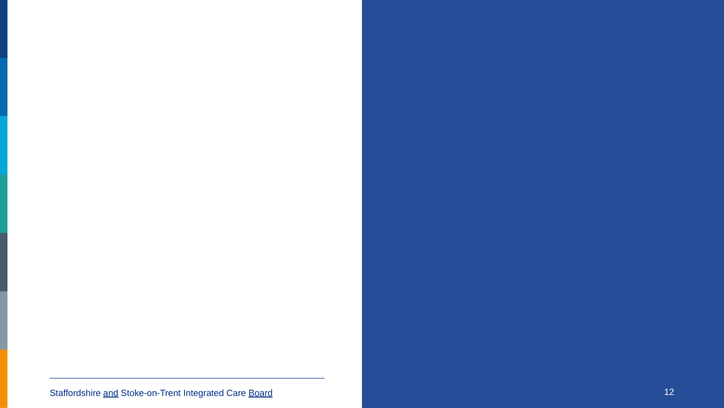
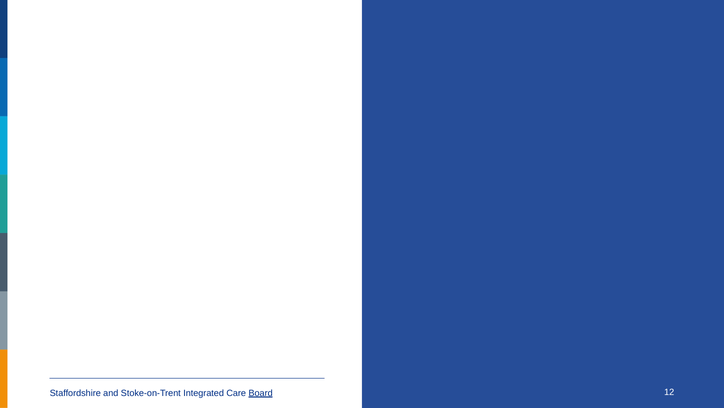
and underline: present -> none (111, 392)
